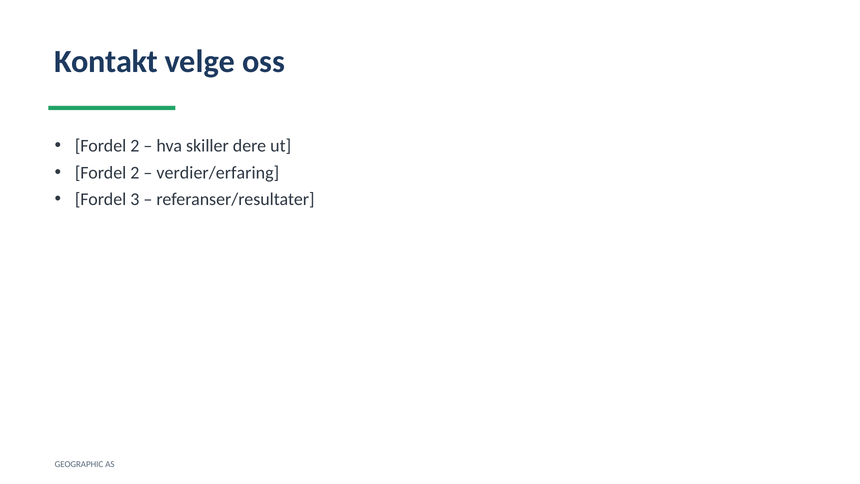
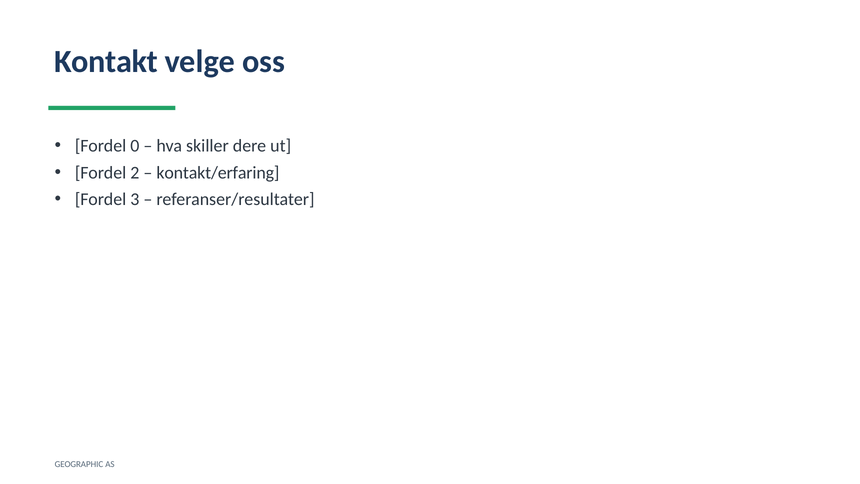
2: 2 -> 0 (135, 146)
verdier/erfaring: verdier/erfaring -> kontakt/erfaring (218, 173)
